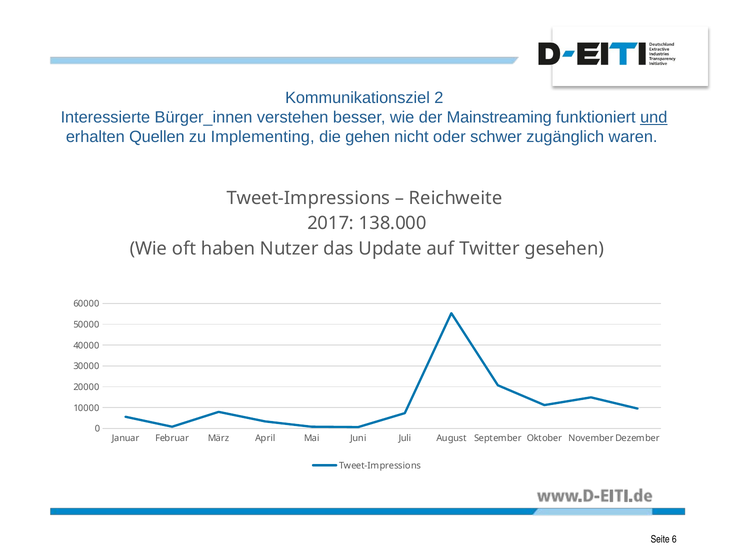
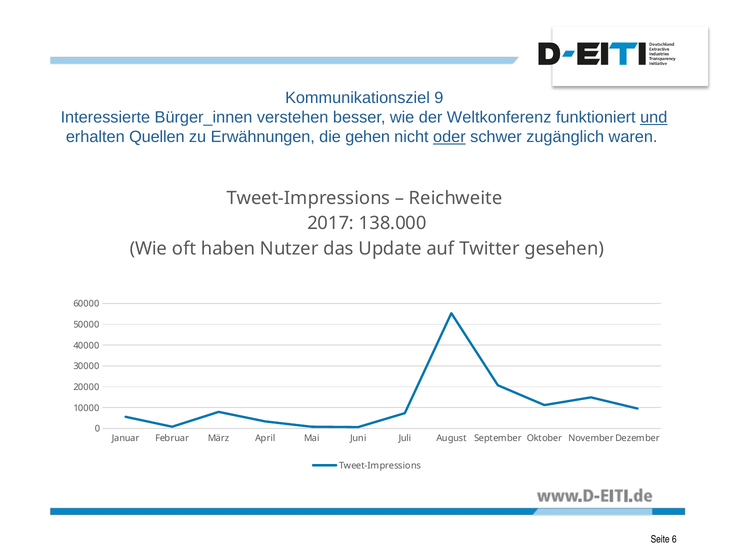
2: 2 -> 9 (439, 98)
Mainstreaming: Mainstreaming -> Weltkonferenz (499, 117)
Implementing: Implementing -> Erwähnungen (263, 137)
oder underline: none -> present (449, 137)
